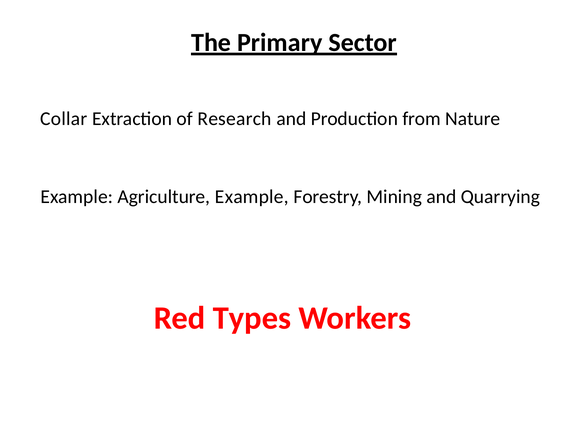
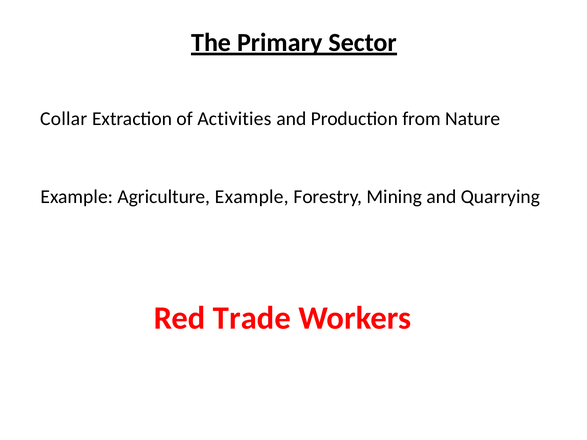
Research: Research -> Activities (235, 119)
Types: Types -> Trade (252, 318)
